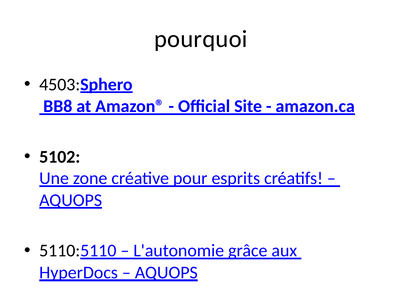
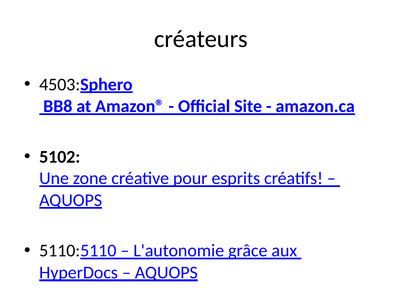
pourquoi: pourquoi -> créateurs (201, 39)
